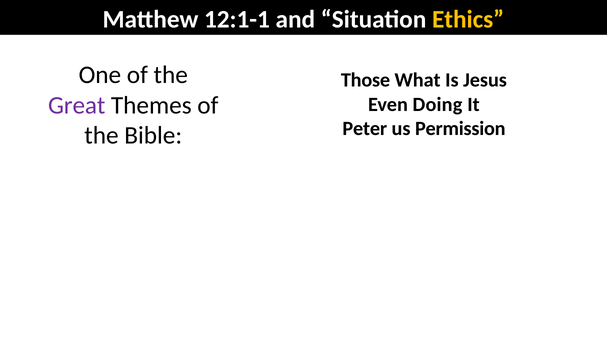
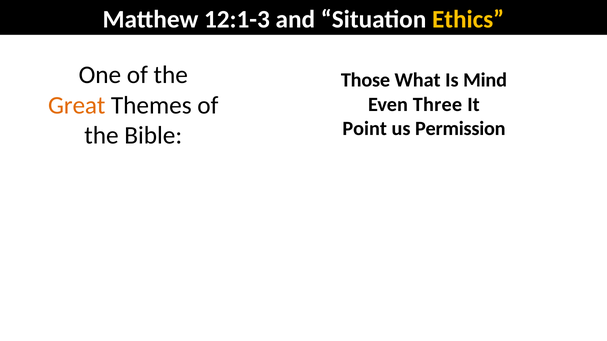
12:1-1: 12:1-1 -> 12:1-3 (237, 19)
Jesus: Jesus -> Mind (485, 80)
Great colour: purple -> orange (77, 105)
Doing: Doing -> Three (437, 104)
Peter: Peter -> Point (365, 129)
